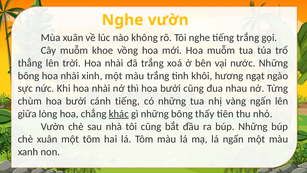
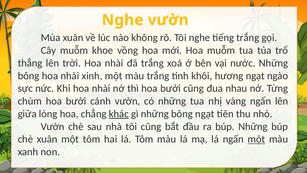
cánh tiếng: tiếng -> vườn (128, 101)
bông thấy: thấy -> ngạt (205, 114)
một underline: none -> present (256, 139)
